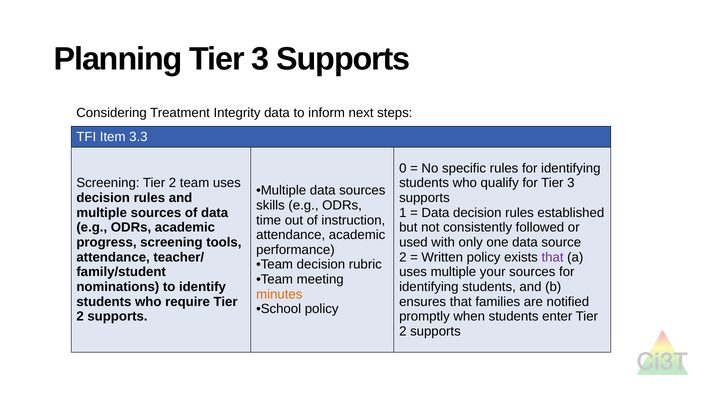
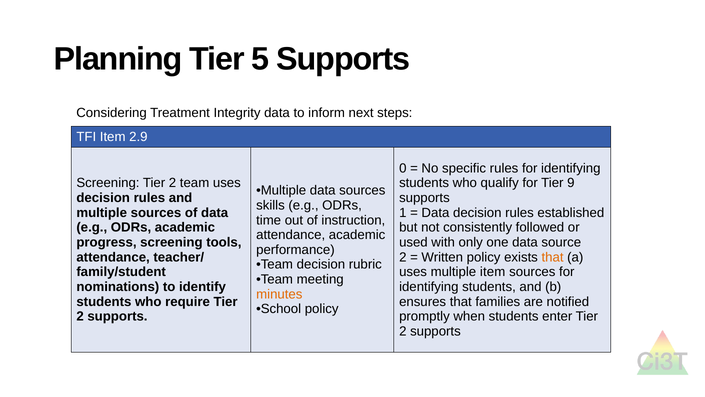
Planning Tier 3: 3 -> 5 (260, 59)
3.3: 3.3 -> 2.9 (138, 137)
for Tier 3: 3 -> 9 (571, 183)
that colour: purple -> orange (553, 257)
multiple your: your -> item (493, 272)
